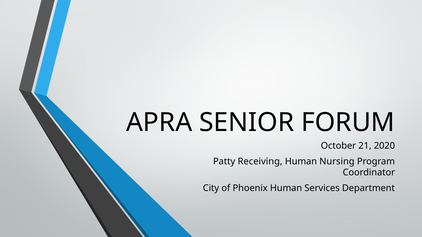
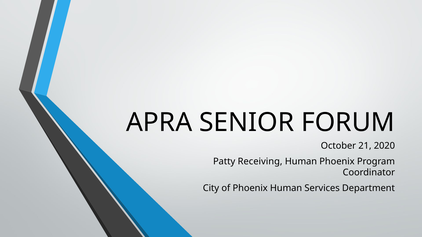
Human Nursing: Nursing -> Phoenix (337, 162)
